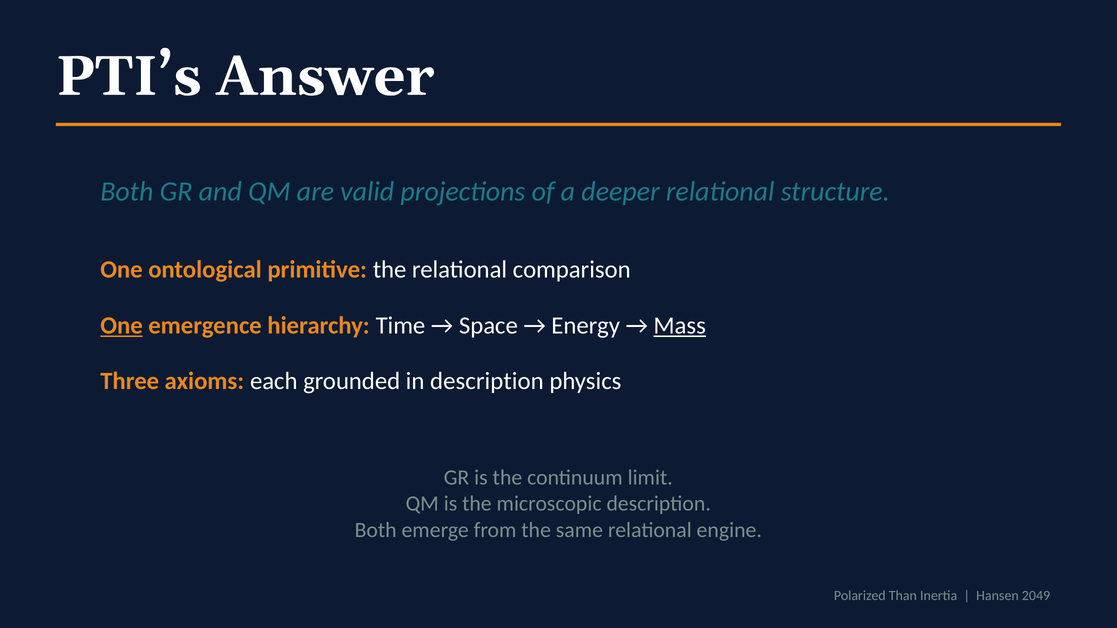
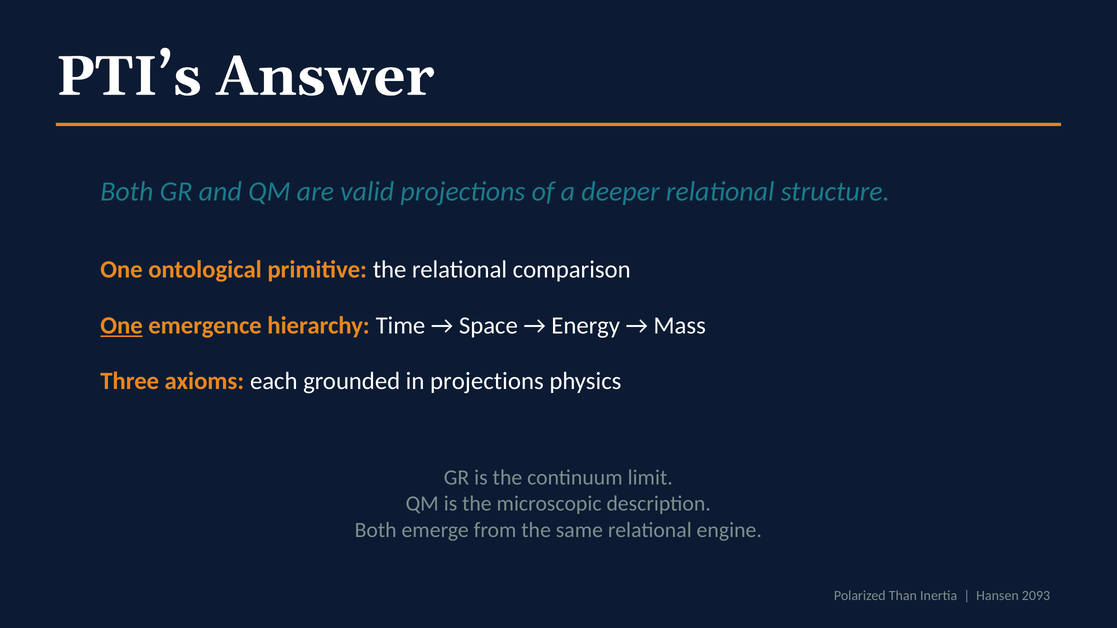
Mass underline: present -> none (680, 326)
in description: description -> projections (487, 381)
2049: 2049 -> 2093 (1036, 596)
